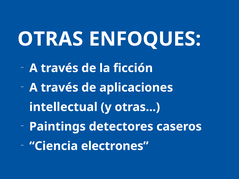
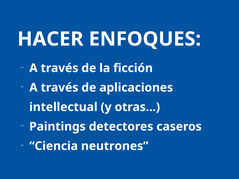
OTRAS: OTRAS -> HACER (50, 39)
electrones: electrones -> neutrones (115, 146)
